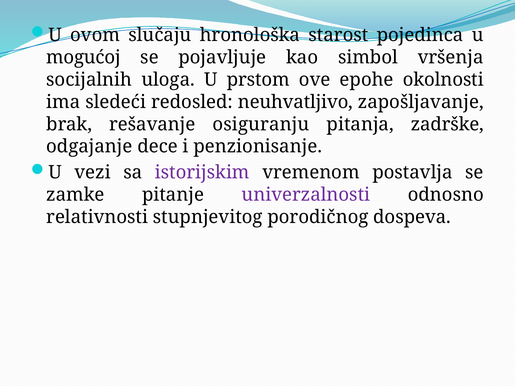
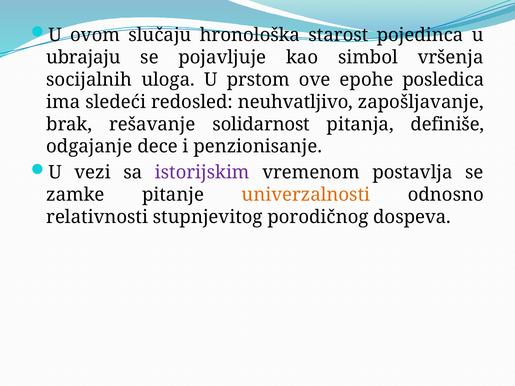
mogućoj: mogućoj -> ubrajaju (83, 57)
okolnosti: okolnosti -> posledica (443, 80)
osiguranju: osiguranju -> solidarnost (261, 124)
zadrške: zadrške -> definiše (447, 124)
univerzalnosti colour: purple -> orange (306, 195)
